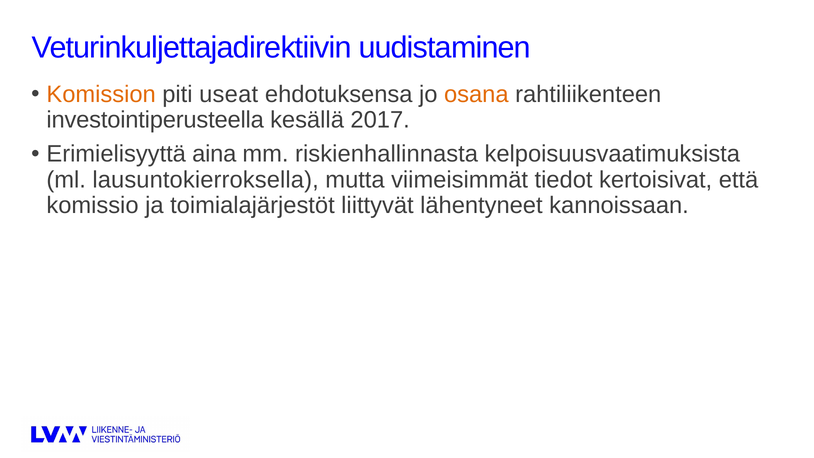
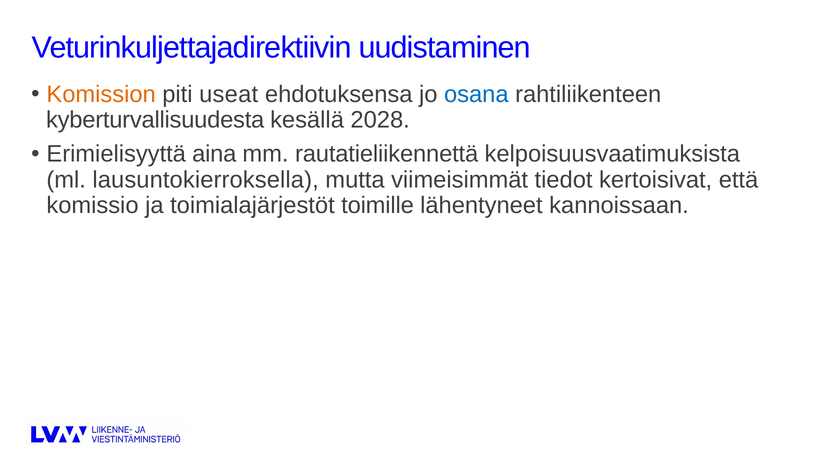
osana colour: orange -> blue (476, 94)
investointiperusteella: investointiperusteella -> kyberturvallisuudesta (155, 120)
2017: 2017 -> 2028 (380, 120)
riskienhallinnasta: riskienhallinnasta -> rautatieliikennettä (387, 154)
liittyvät: liittyvät -> toimille (378, 205)
